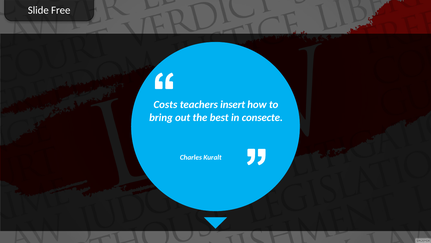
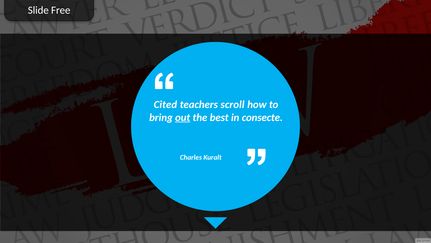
Costs: Costs -> Cited (165, 104)
insert: insert -> scroll (233, 104)
out underline: none -> present (183, 117)
